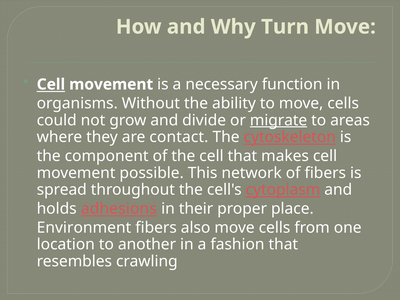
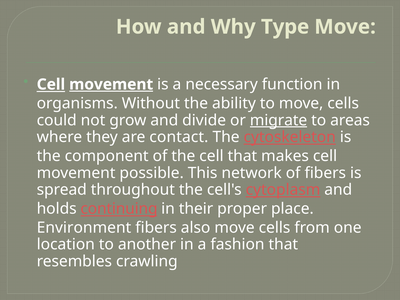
Turn: Turn -> Type (285, 27)
movement underline: none -> present (111, 84)
adhesions: adhesions -> continuing (119, 209)
